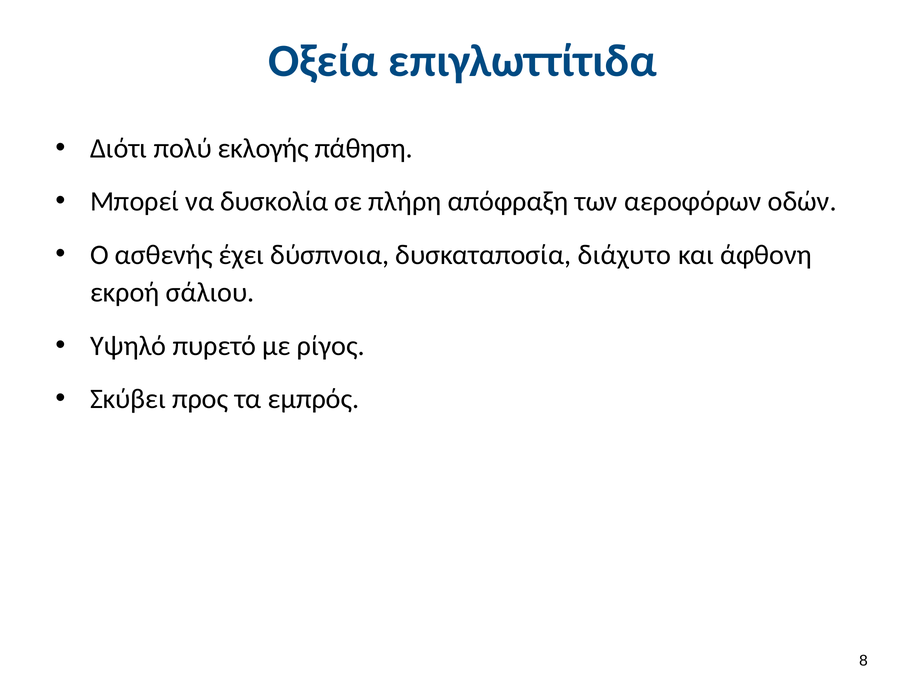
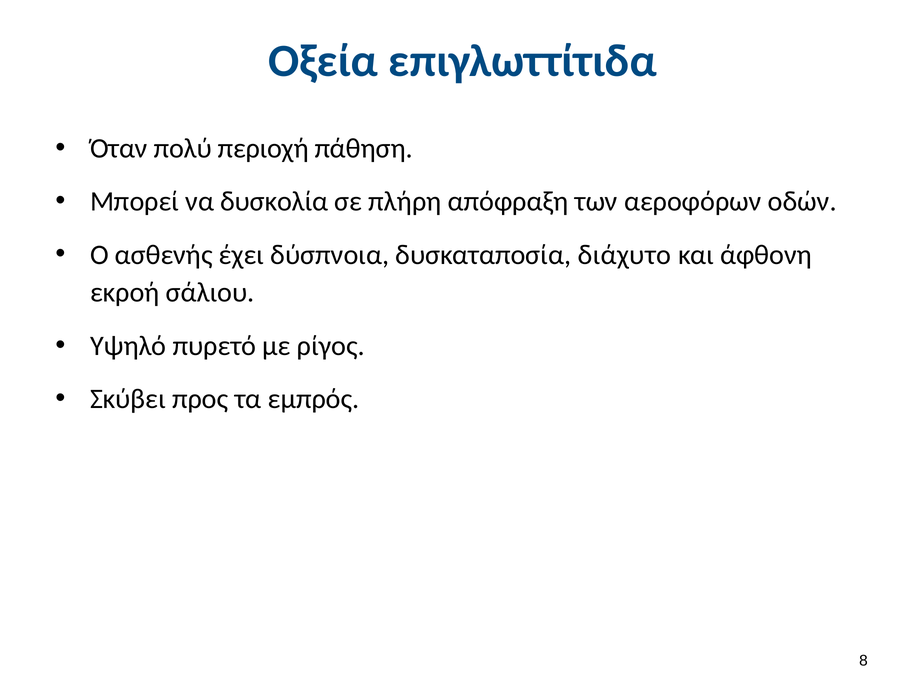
Διότι: Διότι -> Όταν (119, 148)
εκλογής: εκλογής -> περιοχή (263, 148)
